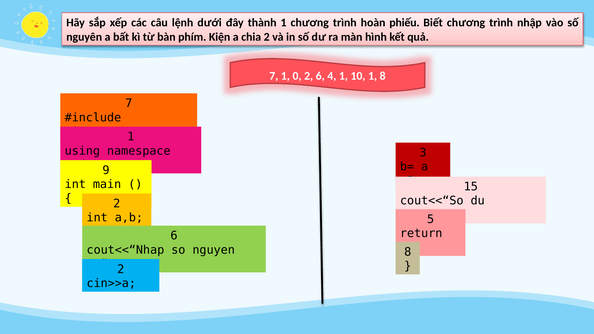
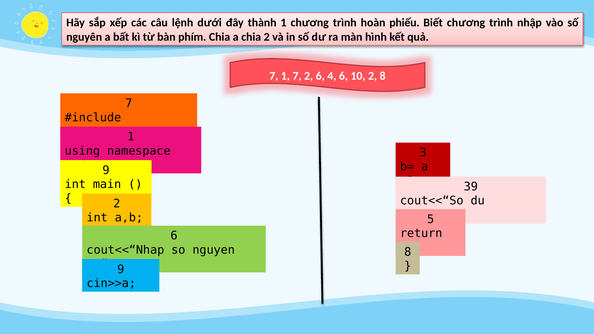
phím Kiện: Kiện -> Chia (220, 37)
1 0: 0 -> 7 (297, 76)
4 1: 1 -> 6 (343, 76)
10 1: 1 -> 2 (373, 76)
15: 15 -> 39 (471, 187)
2: 2 -> 9 (121, 269)
